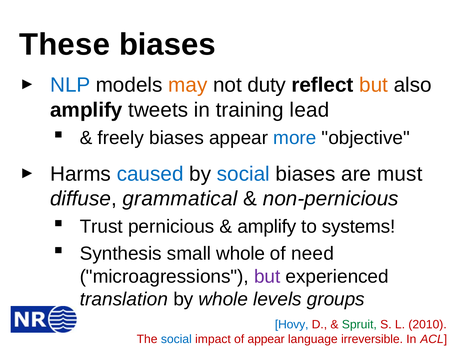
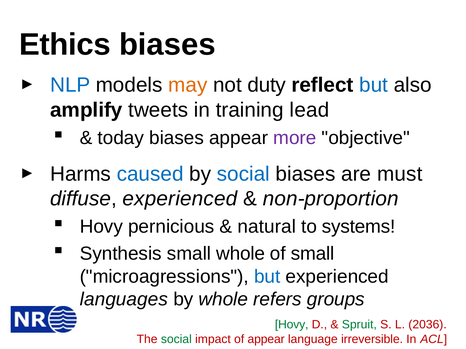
These: These -> Ethics (65, 45)
but colour: orange -> blue (374, 85)
freely: freely -> today (121, 138)
more colour: blue -> purple (295, 138)
diffuse grammatical: grammatical -> experienced (180, 199)
non-pernicious: non-pernicious -> non-proportion (331, 199)
Trust: Trust -> Hovy (101, 227)
amplify: amplify -> natural (267, 227)
of need: need -> small (313, 254)
but colour: purple -> blue (267, 277)
translation: translation -> languages (124, 300)
levels: levels -> refers (277, 300)
Hovy colour: blue -> green (292, 325)
2010: 2010 -> 2036 (428, 325)
social colour: blue -> green (176, 340)
